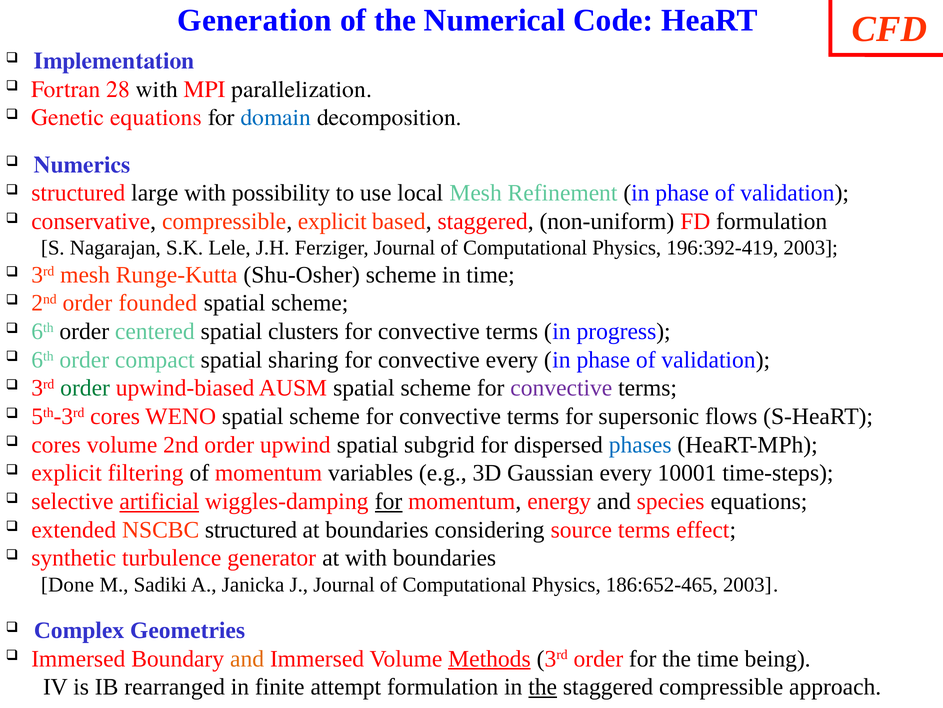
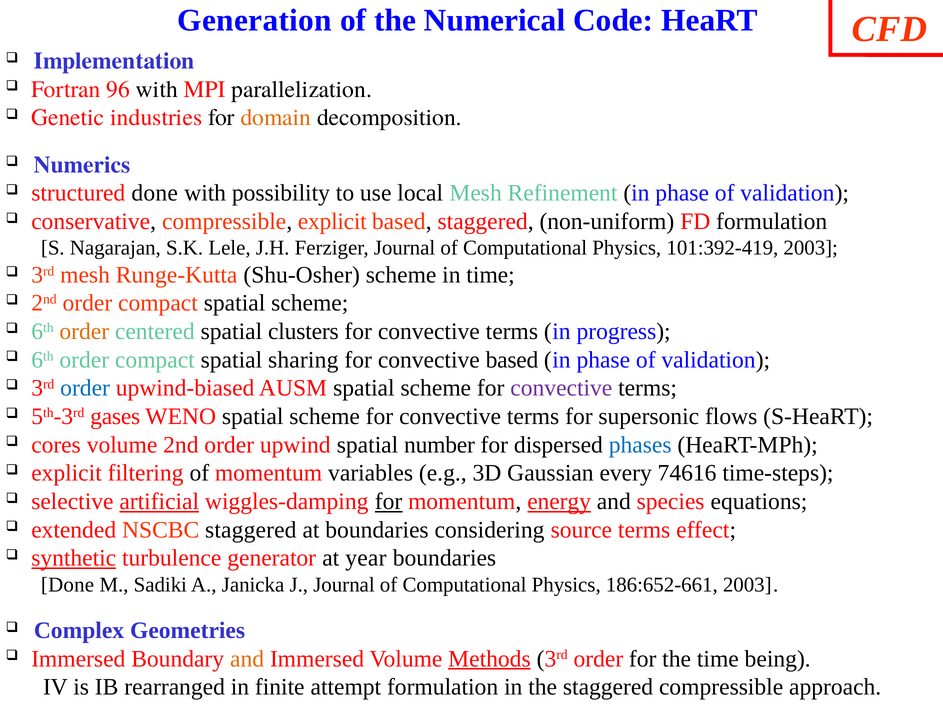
28: 28 -> 96 (118, 89)
Genetic equations: equations -> industries (156, 117)
domain colour: blue -> orange (276, 117)
structured large: large -> done (155, 193)
196:392-419: 196:392-419 -> 101:392-419 (722, 248)
2nd order founded: founded -> compact (158, 303)
order colour: black -> orange (84, 331)
convective every: every -> based (512, 359)
order colour: green -> blue (85, 388)
5th-3rd cores: cores -> gases (115, 416)
subgrid: subgrid -> number (440, 444)
10001: 10001 -> 74616 (687, 473)
energy underline: none -> present (559, 501)
NSCBC structured: structured -> staggered (251, 529)
synthetic underline: none -> present (74, 557)
at with: with -> year (366, 557)
186:652-465: 186:652-465 -> 186:652-661 (662, 584)
the underline: present -> none (543, 686)
